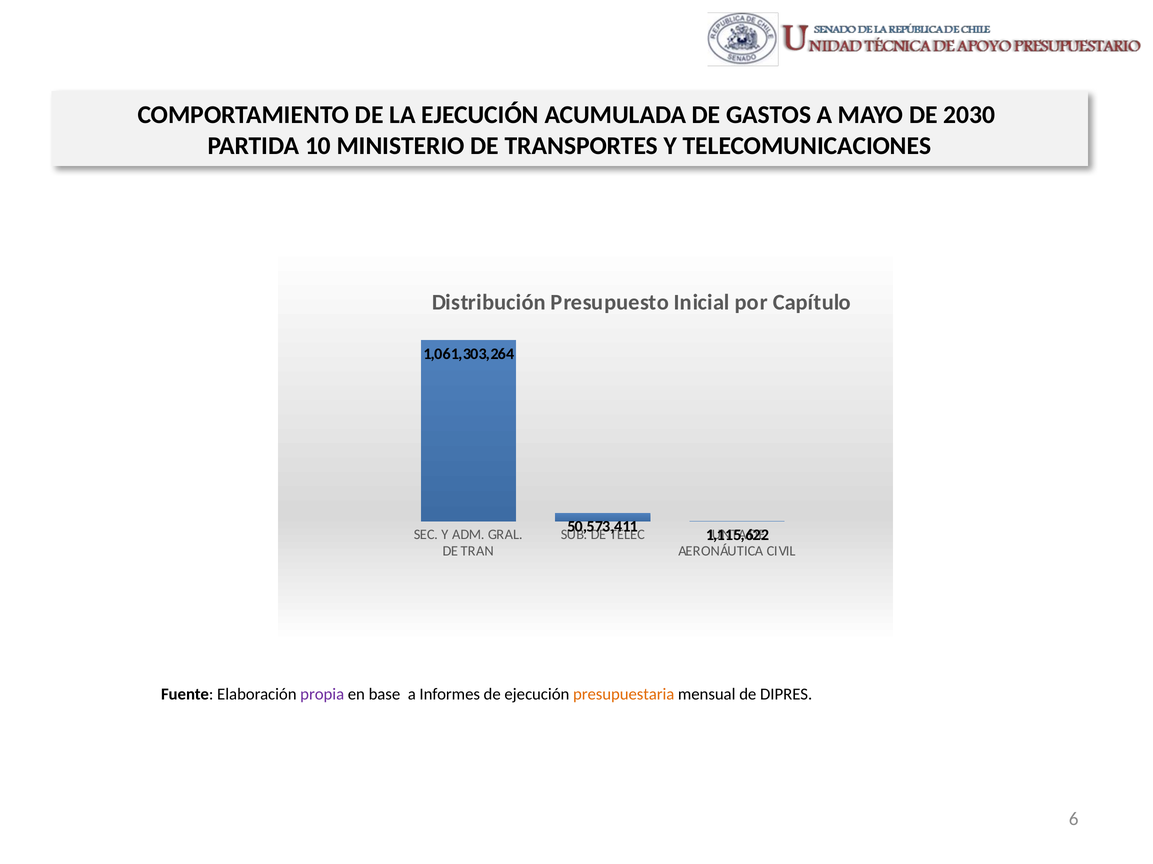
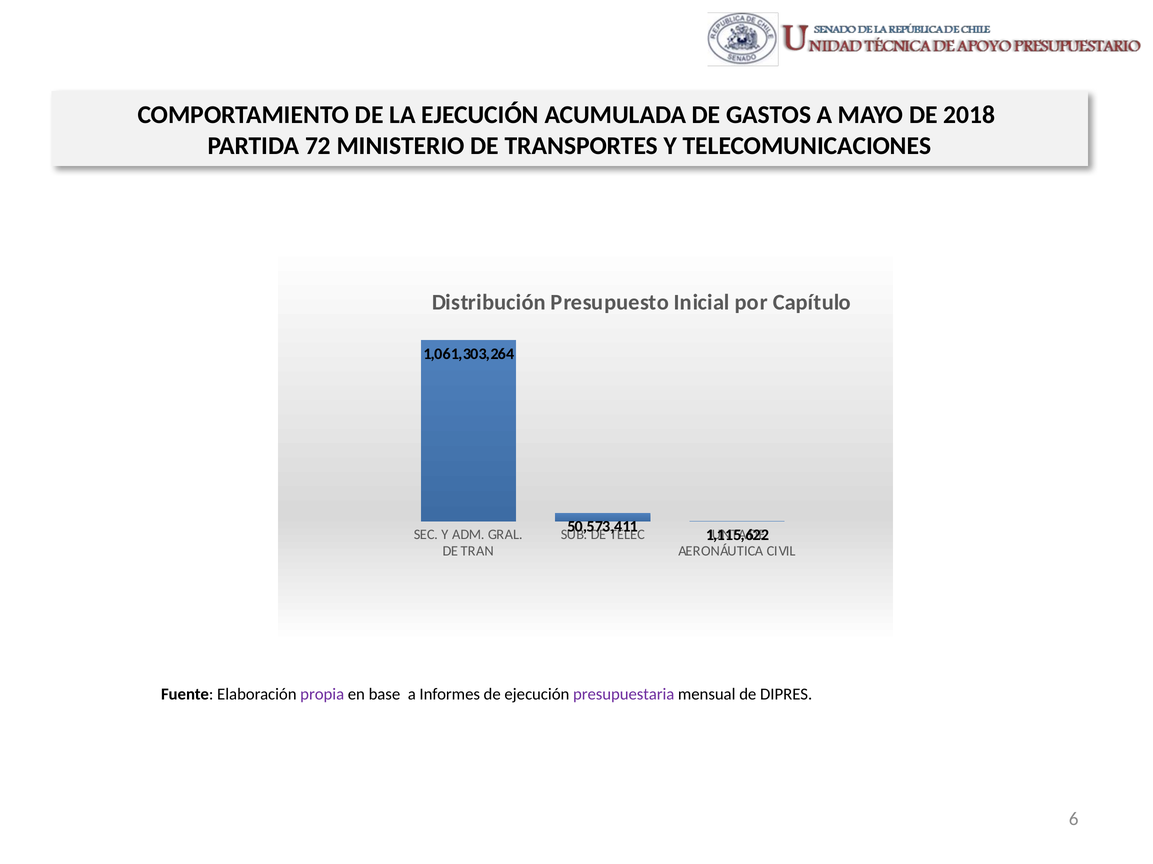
2030: 2030 -> 2018 (969, 115)
10: 10 -> 72 (318, 146)
presupuestaria colour: orange -> purple (624, 695)
